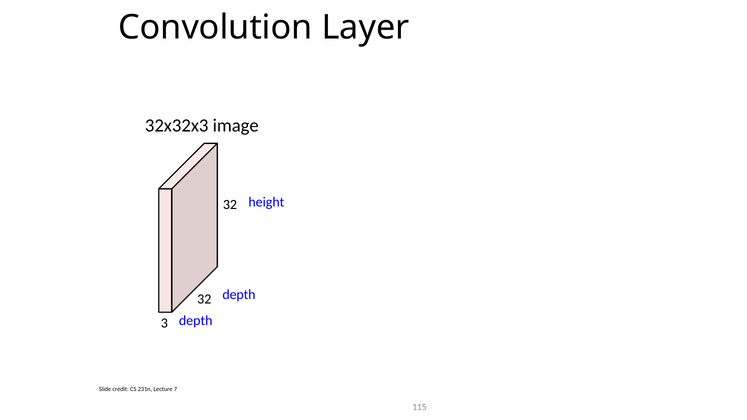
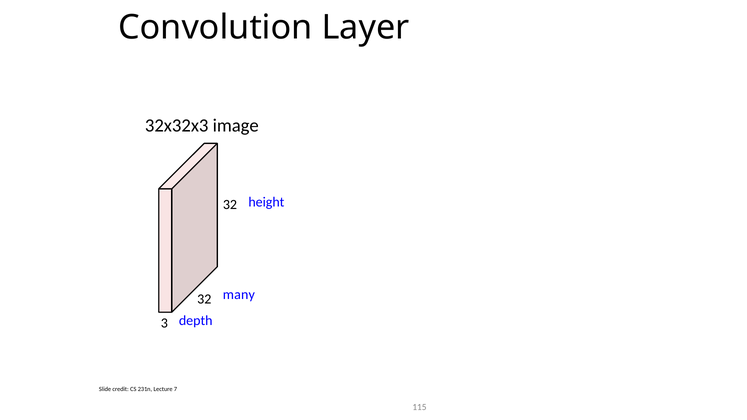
depth: depth -> many (239, 295)
